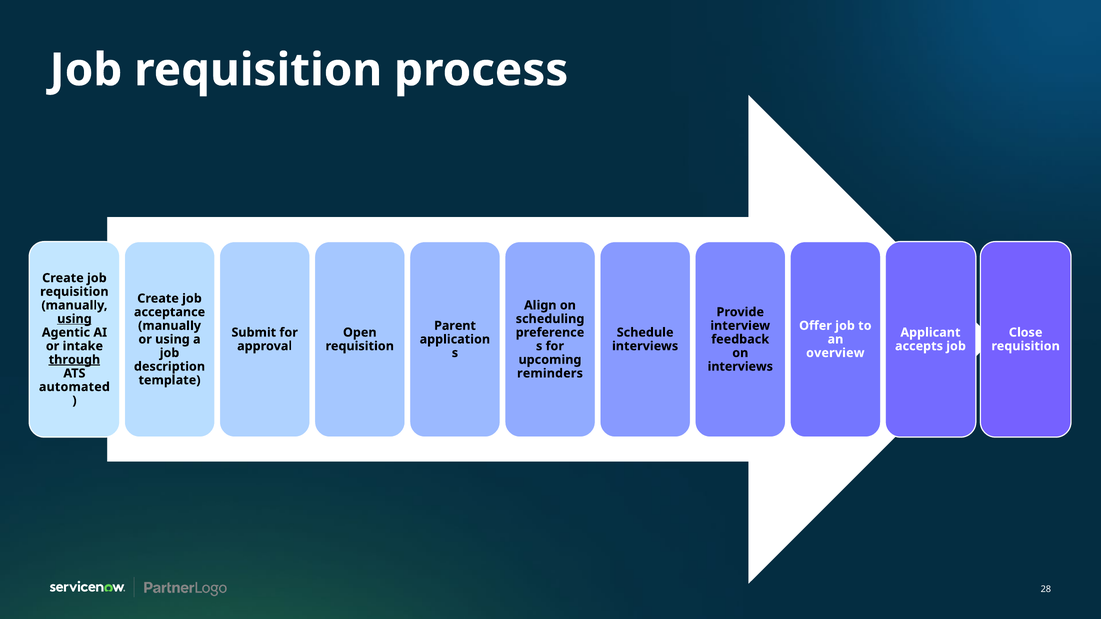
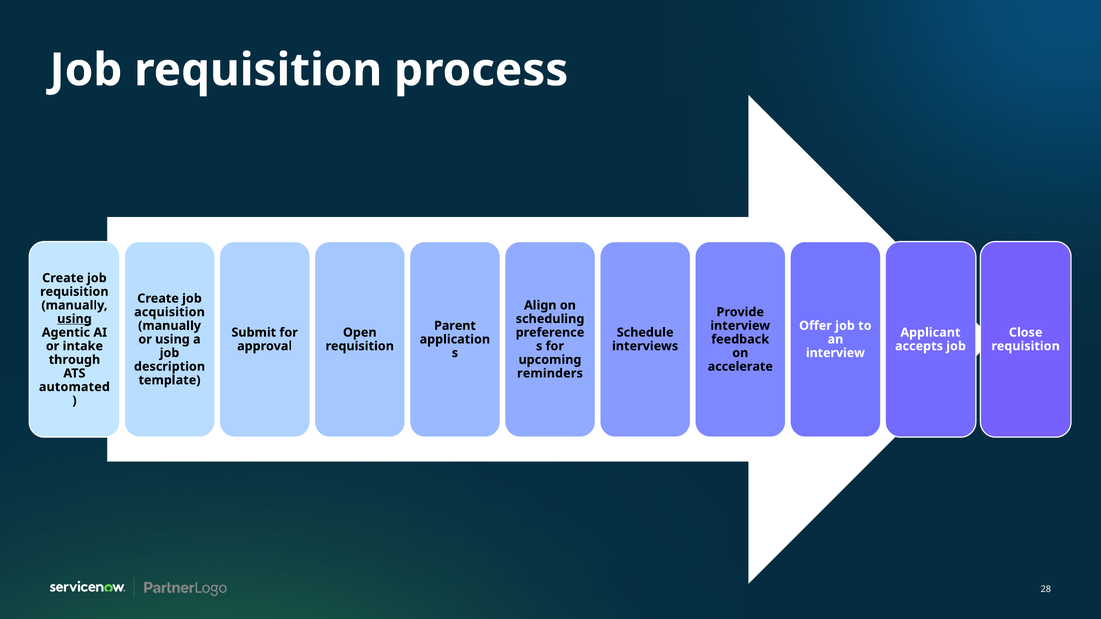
acceptance: acceptance -> acquisition (169, 312)
overview: overview -> interview (835, 353)
through underline: present -> none (74, 360)
interviews: interviews -> accelerate (740, 367)
